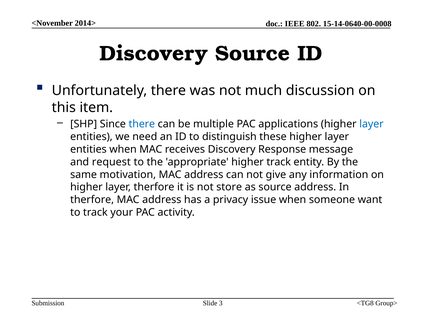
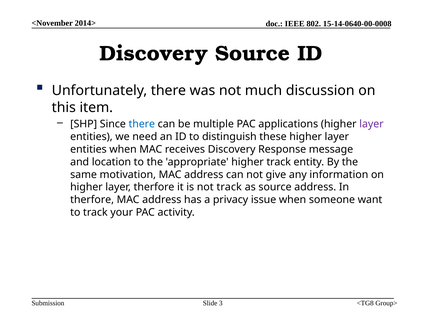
layer colour: blue -> purple (371, 124)
request: request -> location (111, 162)
not store: store -> track (229, 187)
